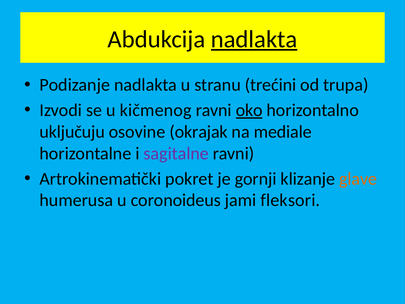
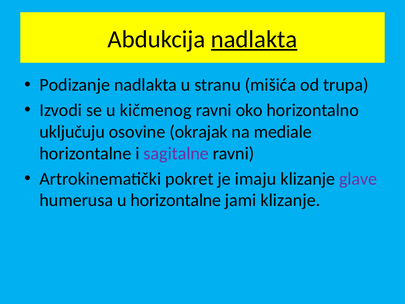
trećini: trećini -> mišića (270, 85)
oko underline: present -> none (249, 110)
gornji: gornji -> imaju (256, 179)
glave colour: orange -> purple (358, 179)
u coronoideus: coronoideus -> horizontalne (176, 200)
jami fleksori: fleksori -> klizanje (290, 200)
